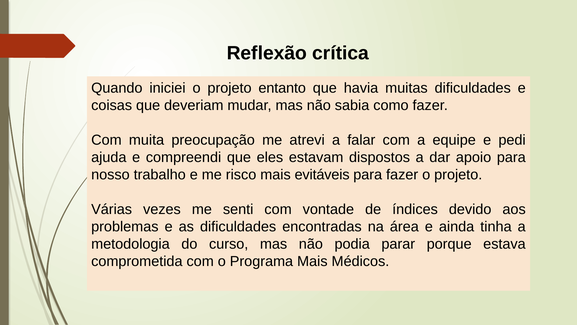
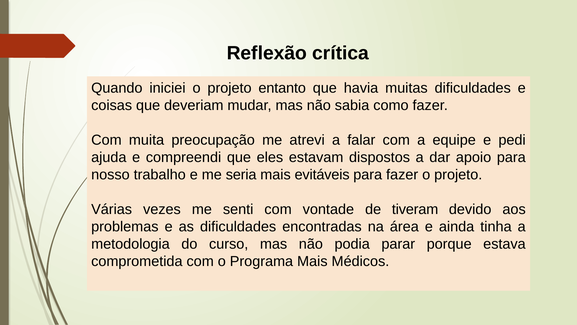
risco: risco -> seria (241, 175)
índices: índices -> tiveram (415, 209)
